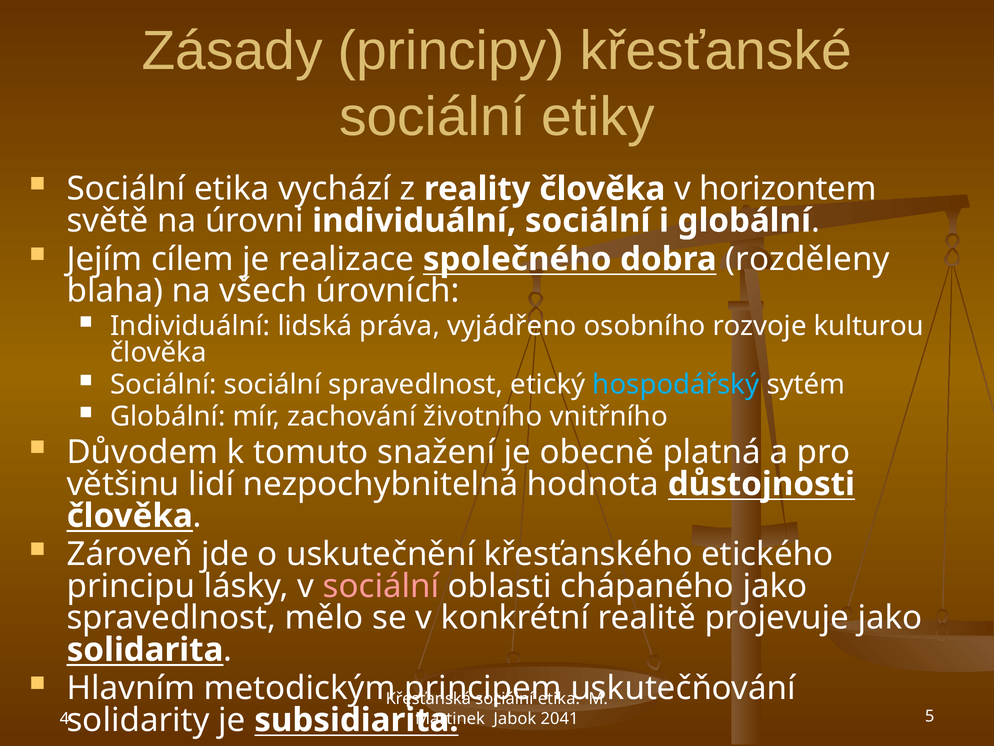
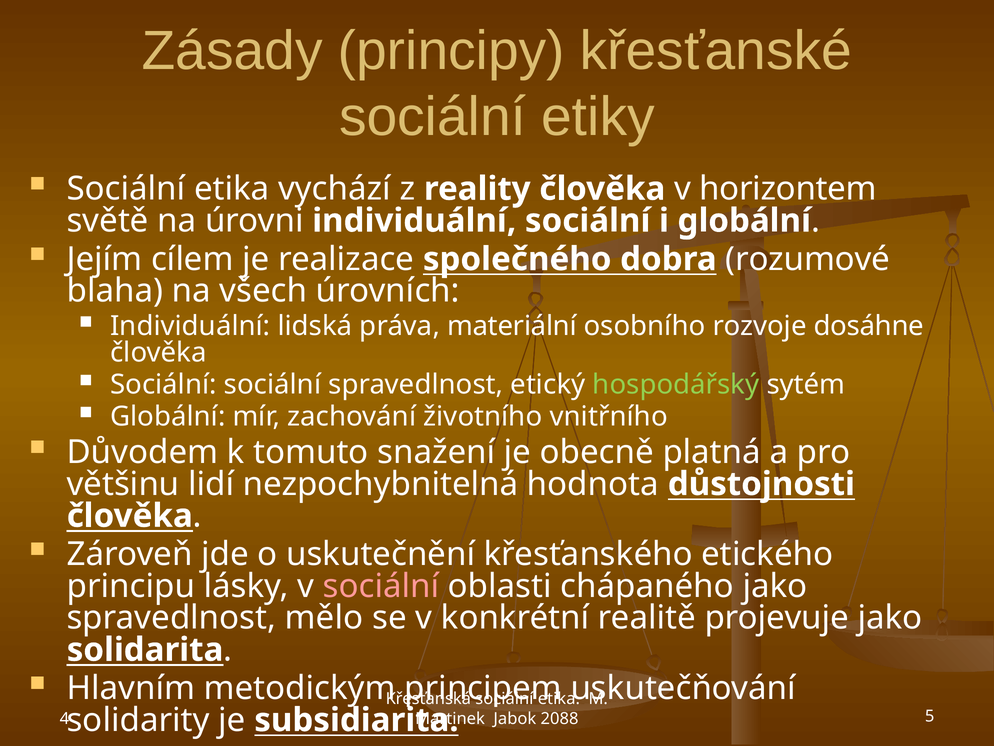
rozděleny: rozděleny -> rozumové (808, 259)
vyjádřeno: vyjádřeno -> materiální (512, 326)
kulturou: kulturou -> dosáhne (869, 326)
hospodářský colour: light blue -> light green (676, 384)
2041: 2041 -> 2088 (560, 718)
